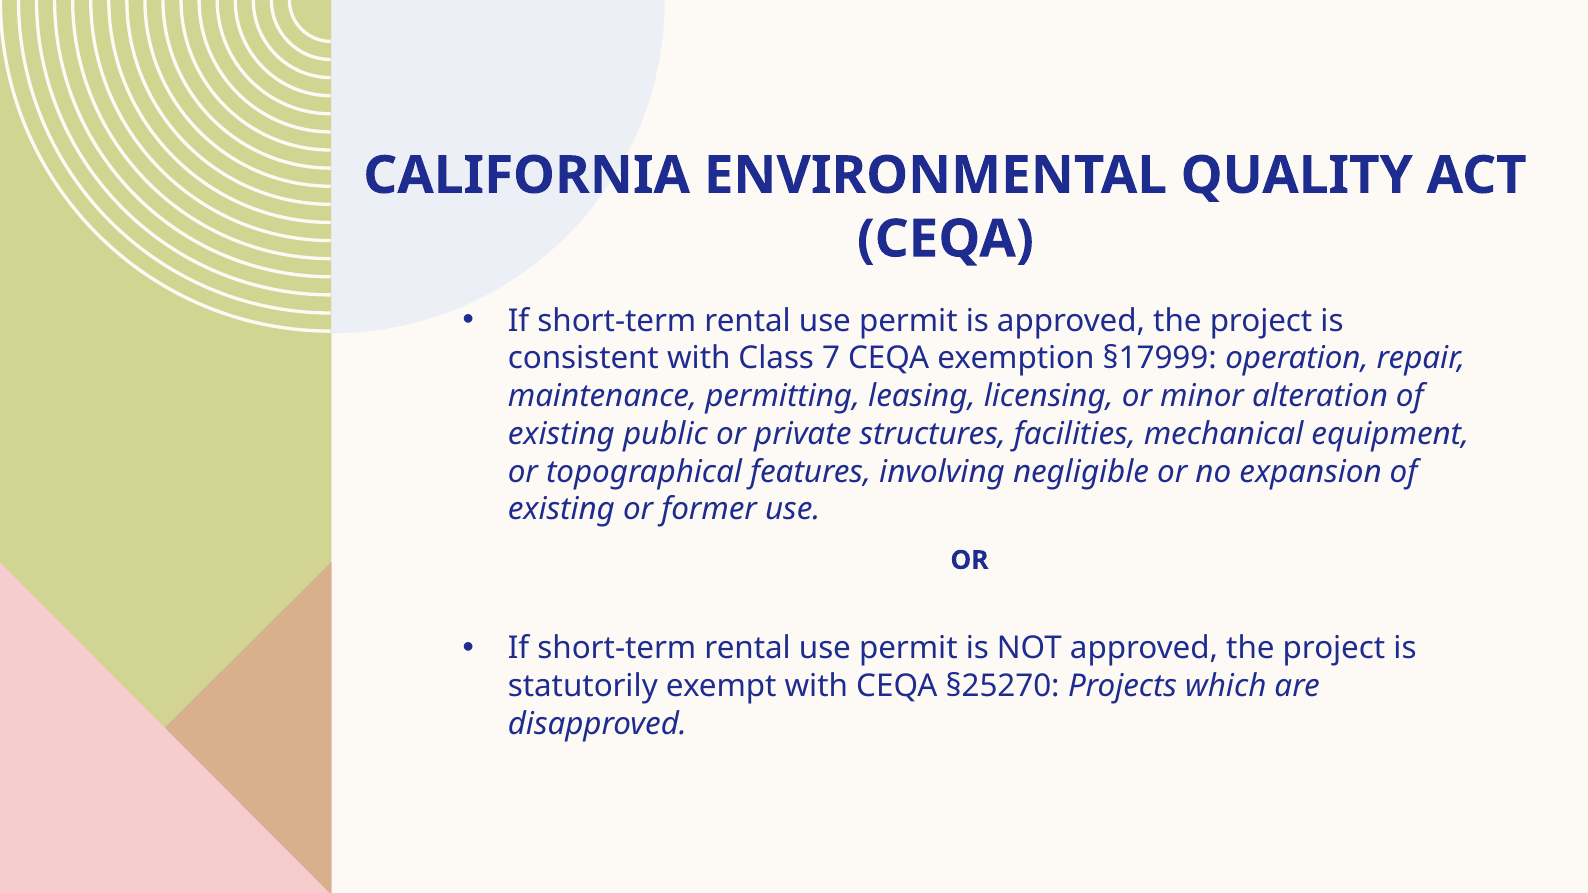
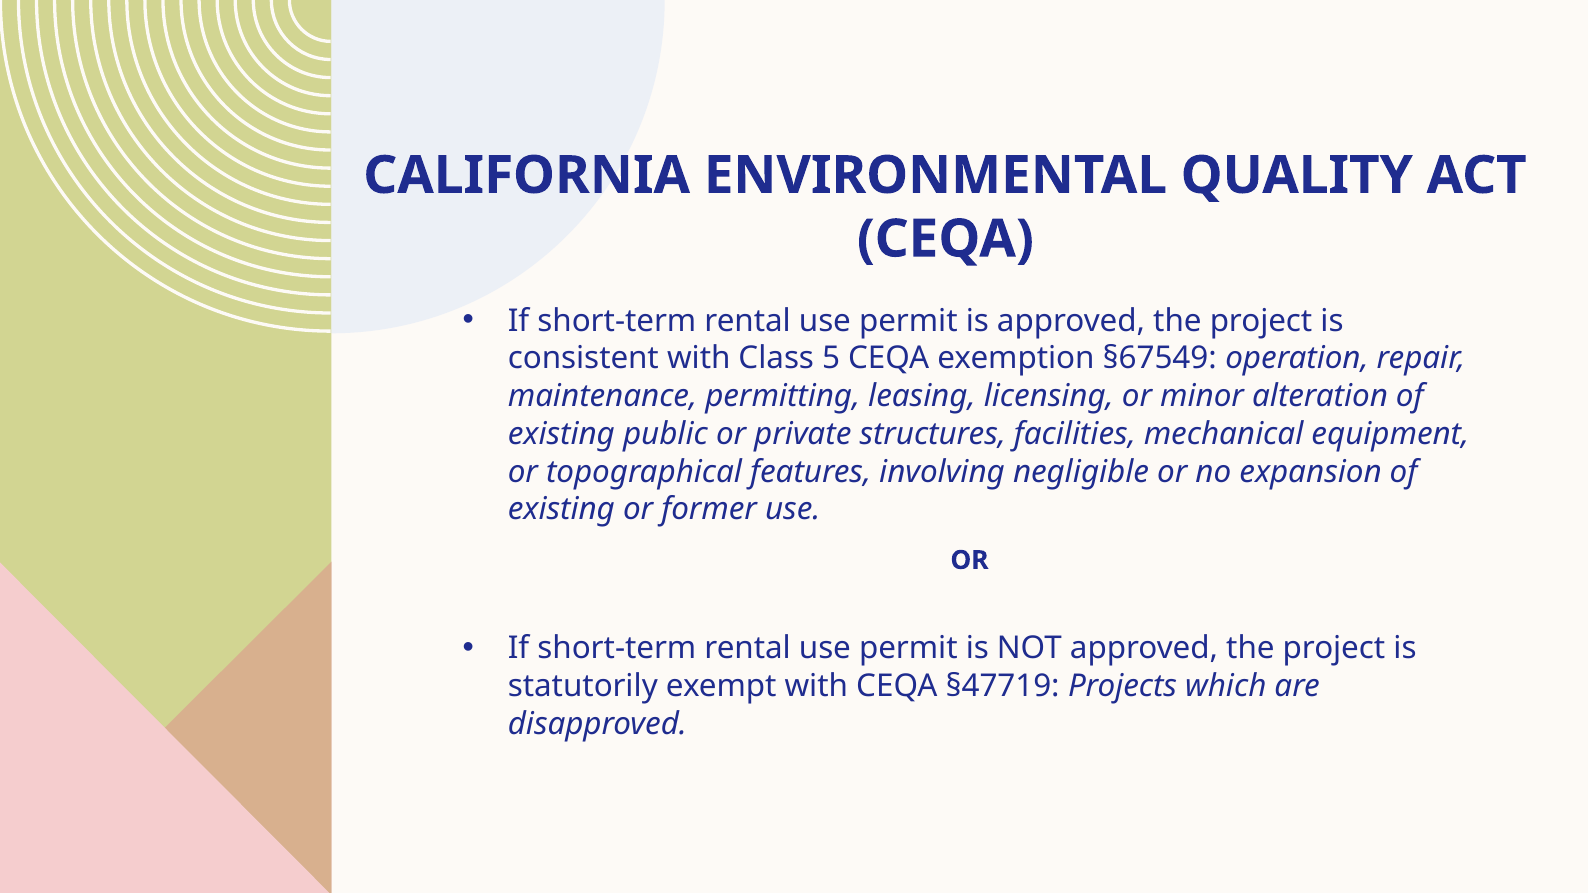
7: 7 -> 5 (831, 359)
§17999: §17999 -> §67549 (1160, 359)
§25270: §25270 -> §47719 (1003, 686)
